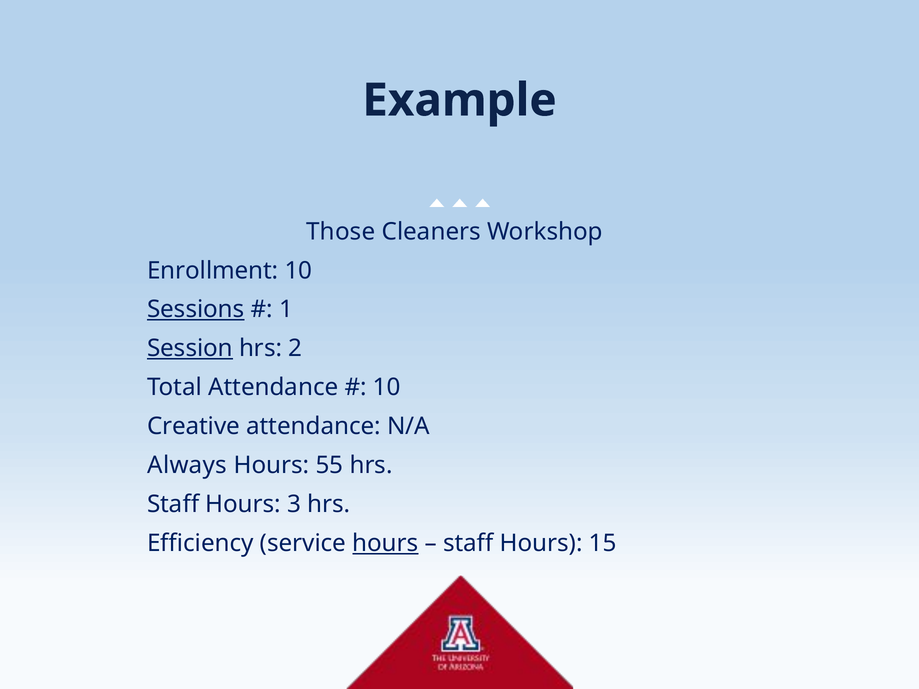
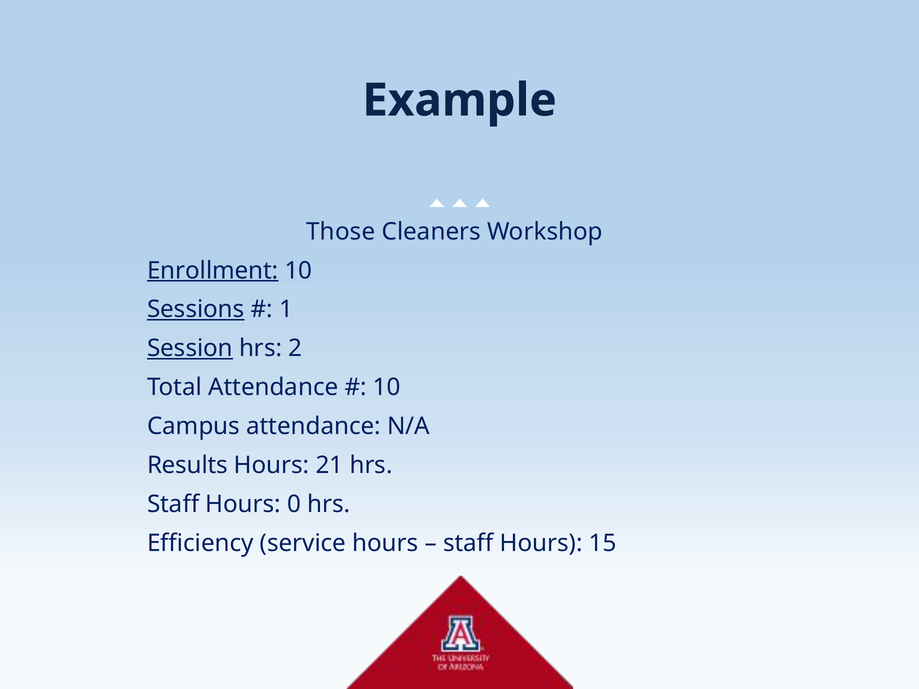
Enrollment underline: none -> present (213, 271)
Creative: Creative -> Campus (194, 426)
Always: Always -> Results (187, 465)
55: 55 -> 21 (329, 465)
3: 3 -> 0 (294, 504)
hours underline: present -> none (385, 543)
